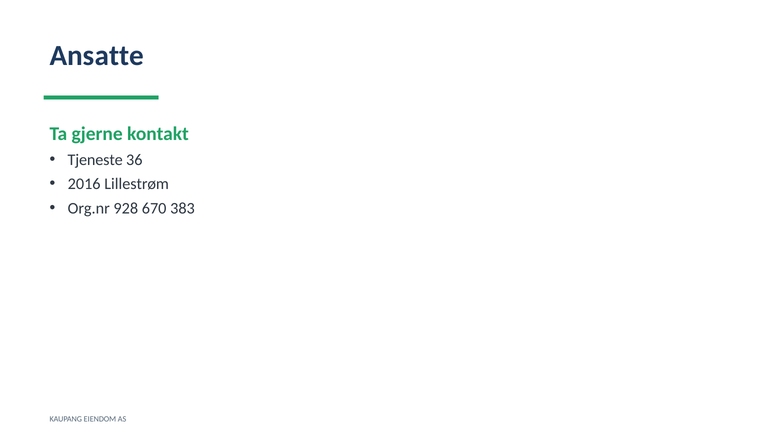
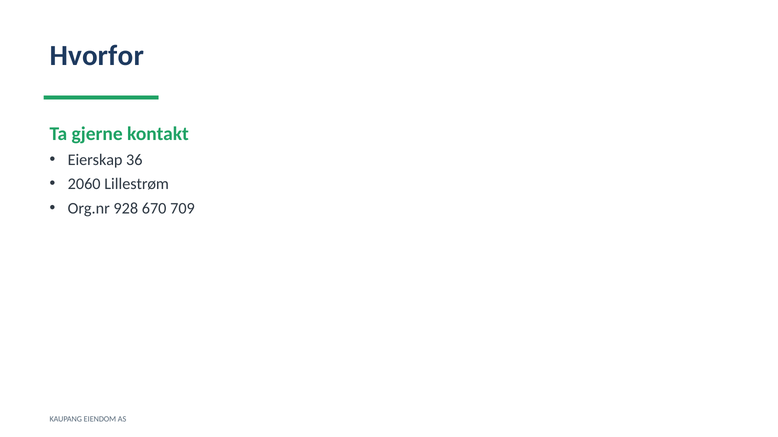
Ansatte: Ansatte -> Hvorfor (97, 56)
Tjeneste: Tjeneste -> Eierskap (95, 160)
2016: 2016 -> 2060 (84, 184)
383: 383 -> 709 (182, 209)
